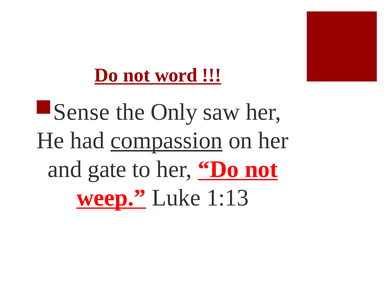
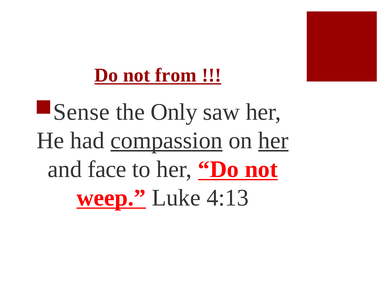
word: word -> from (176, 75)
her underline: none -> present (273, 140)
gate: gate -> face (107, 169)
1:13: 1:13 -> 4:13 (228, 198)
